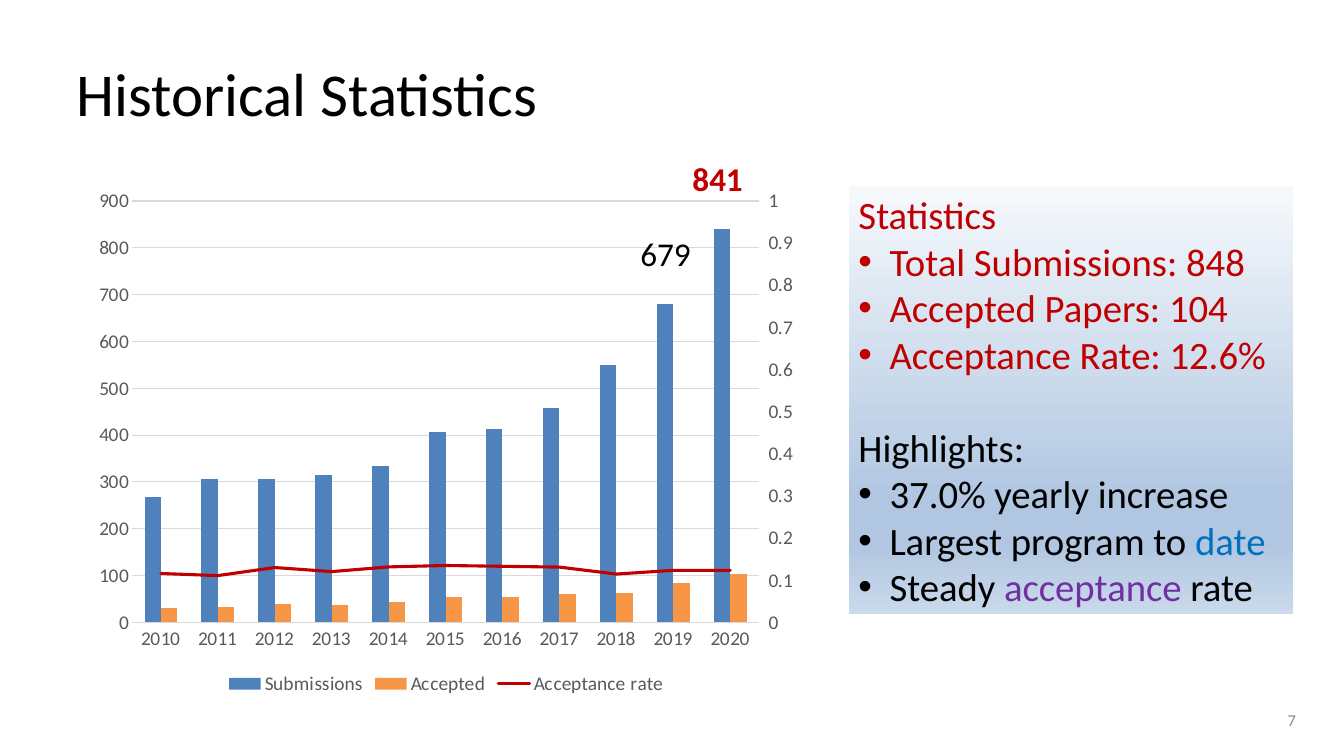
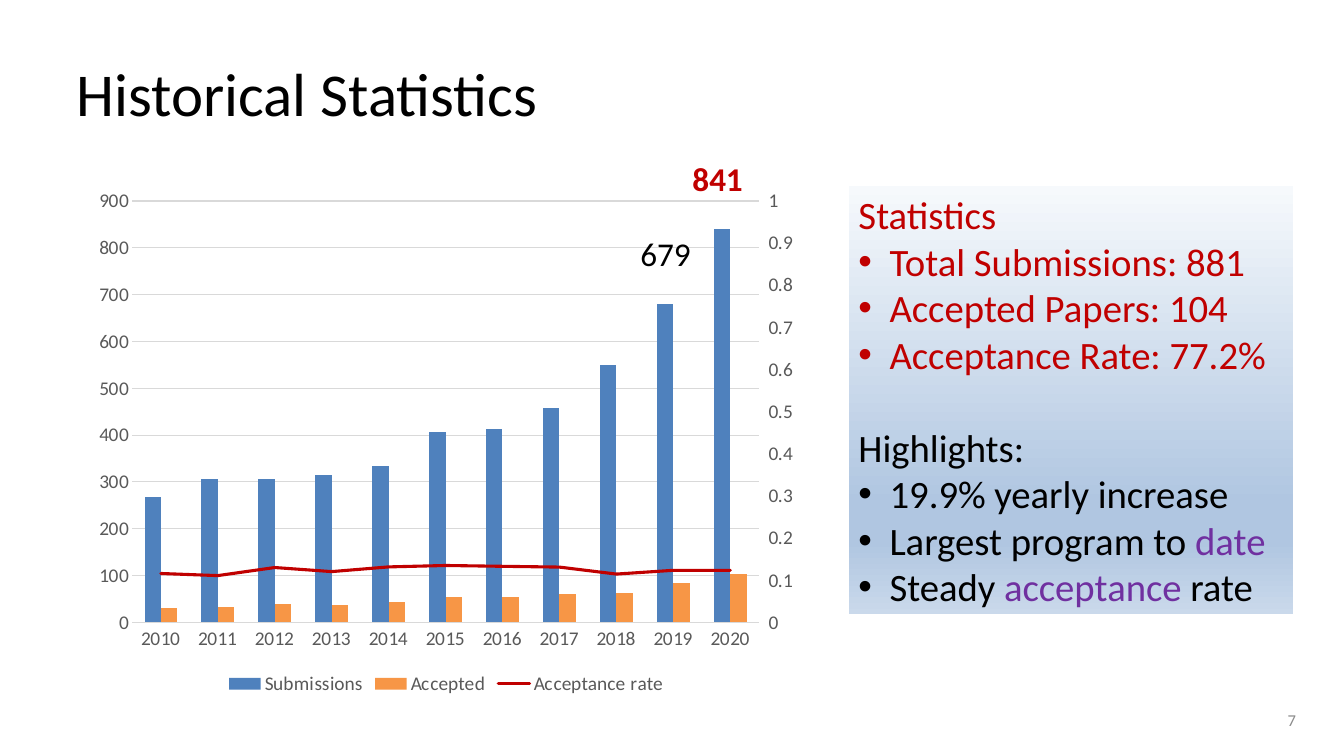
848: 848 -> 881 (1215, 263)
12.6%: 12.6% -> 77.2% (1218, 356)
37.0%: 37.0% -> 19.9% (938, 496)
date colour: blue -> purple (1230, 542)
